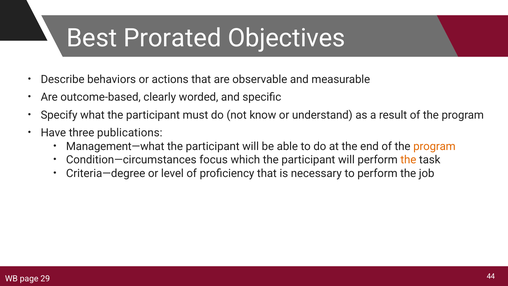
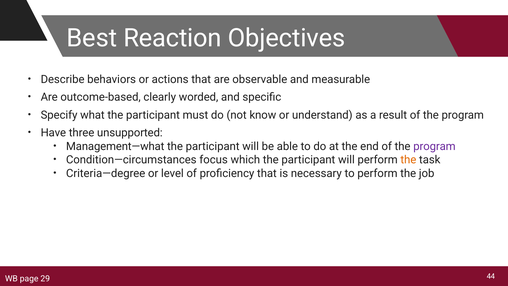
Prorated: Prorated -> Reaction (172, 38)
publications: publications -> unsupported (130, 133)
program colour: orange -> purple (434, 146)
